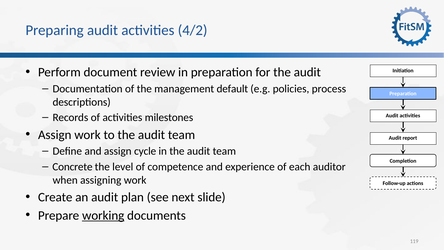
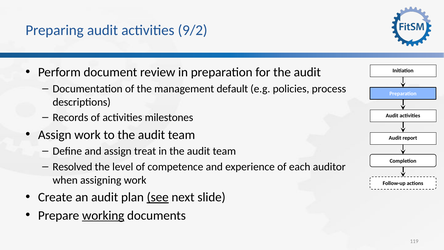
4/2: 4/2 -> 9/2 (193, 30)
cycle: cycle -> treat (145, 151)
Concrete: Concrete -> Resolved (72, 167)
see underline: none -> present (158, 197)
